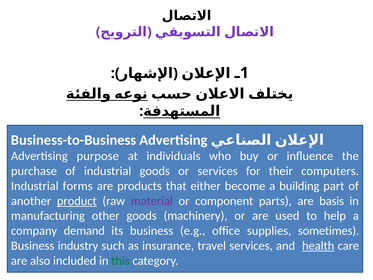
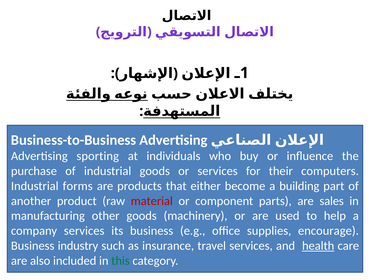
purpose: purpose -> sporting (98, 156)
product underline: present -> none (77, 201)
material colour: purple -> red (152, 201)
basis: basis -> sales (332, 201)
company demand: demand -> services (84, 231)
sometimes: sometimes -> encourage (328, 231)
